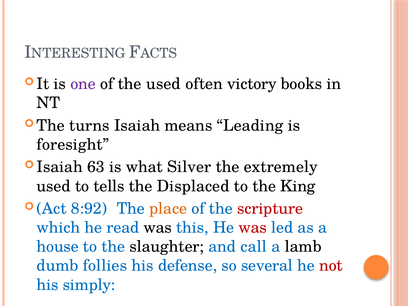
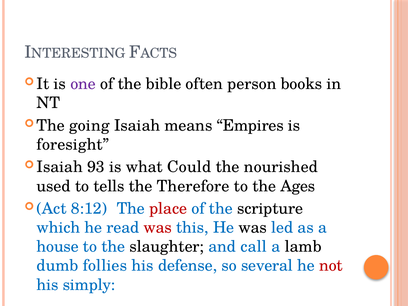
the used: used -> bible (164, 84)
victory: victory -> person (252, 84)
turns: turns -> going (89, 126)
Leading: Leading -> Empires (250, 126)
63: 63 -> 93 (96, 167)
Silver: Silver -> Could (189, 167)
extremely: extremely -> nourished (281, 167)
Displaced: Displaced -> Therefore (193, 186)
King: King -> Ages (298, 186)
8:92: 8:92 -> 8:12 (89, 209)
place colour: orange -> red (168, 209)
scripture colour: red -> black (270, 209)
was colour: black -> red (158, 228)
was colour: red -> black (253, 228)
